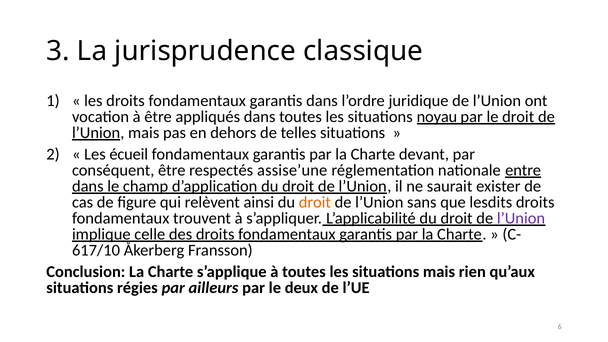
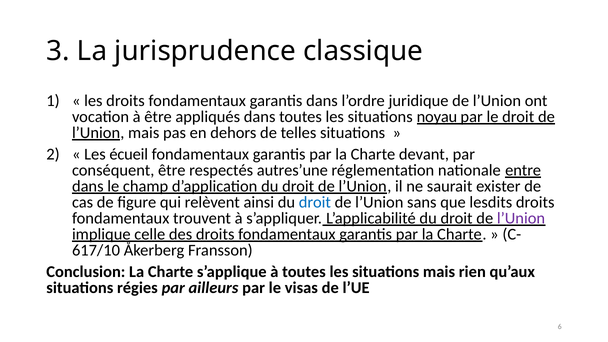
assise’une: assise’une -> autres’une (292, 170)
droit colour: orange -> blue (315, 202)
deux: deux -> visas (301, 288)
